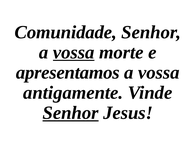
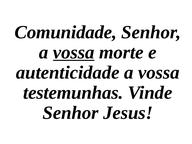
apresentamos: apresentamos -> autenticidade (68, 72)
antigamente: antigamente -> testemunhas (73, 93)
Senhor underline: present -> none (71, 113)
